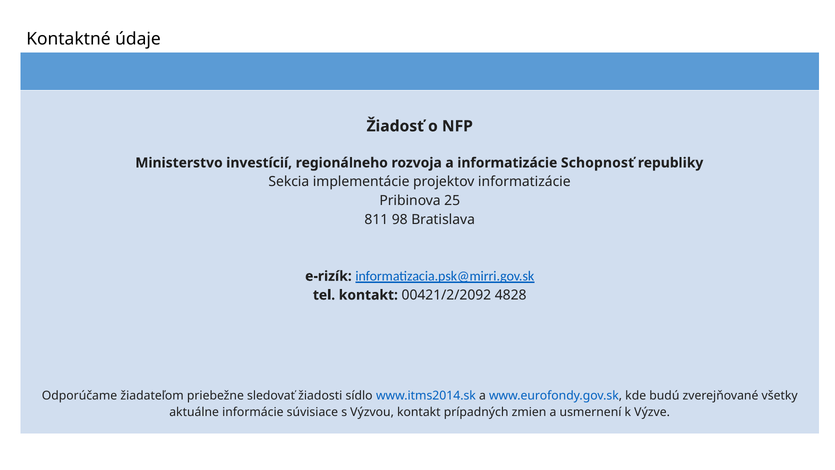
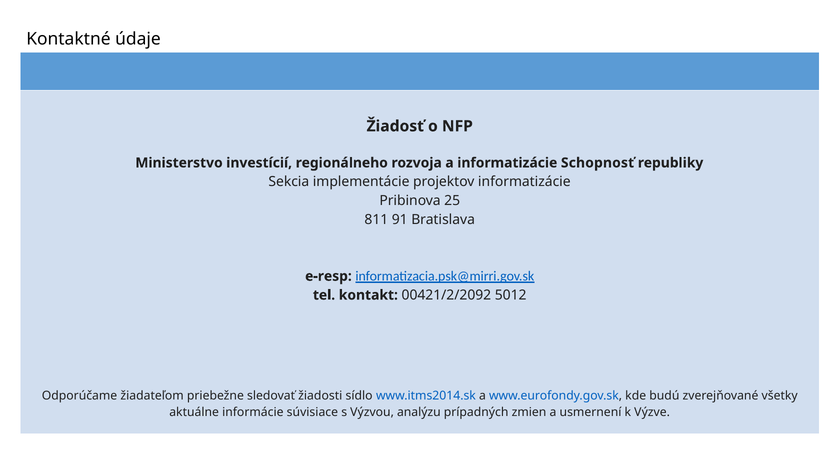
98: 98 -> 91 (400, 219)
e-rizík: e-rizík -> e-resp (328, 276)
4828: 4828 -> 5012 (511, 295)
Výzvou kontakt: kontakt -> analýzu (419, 412)
